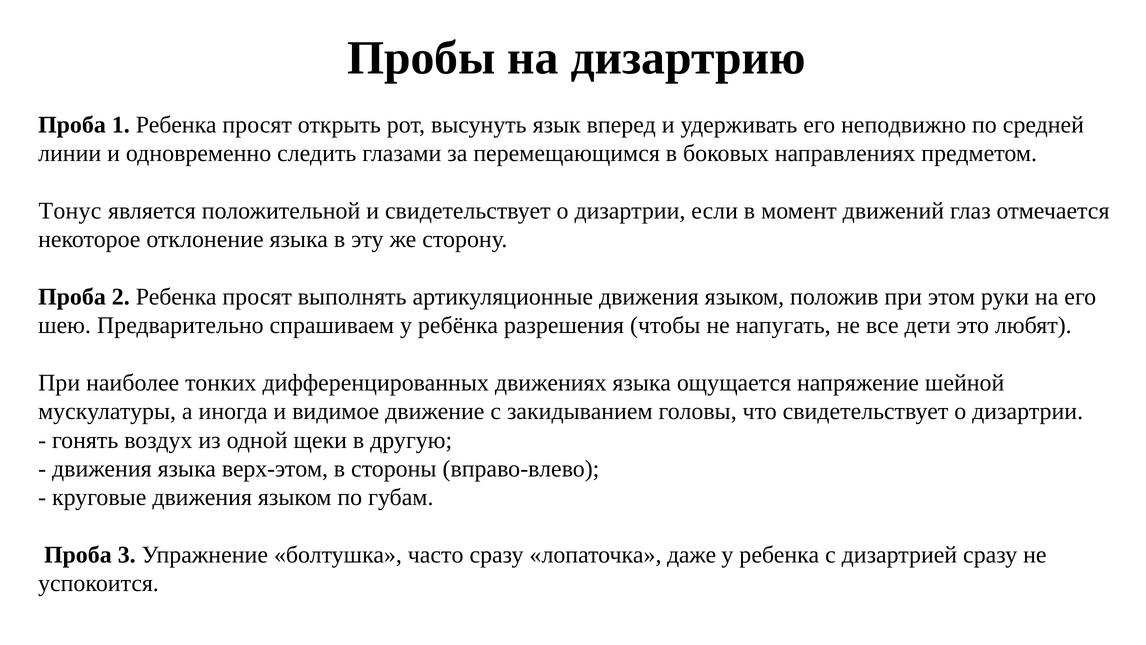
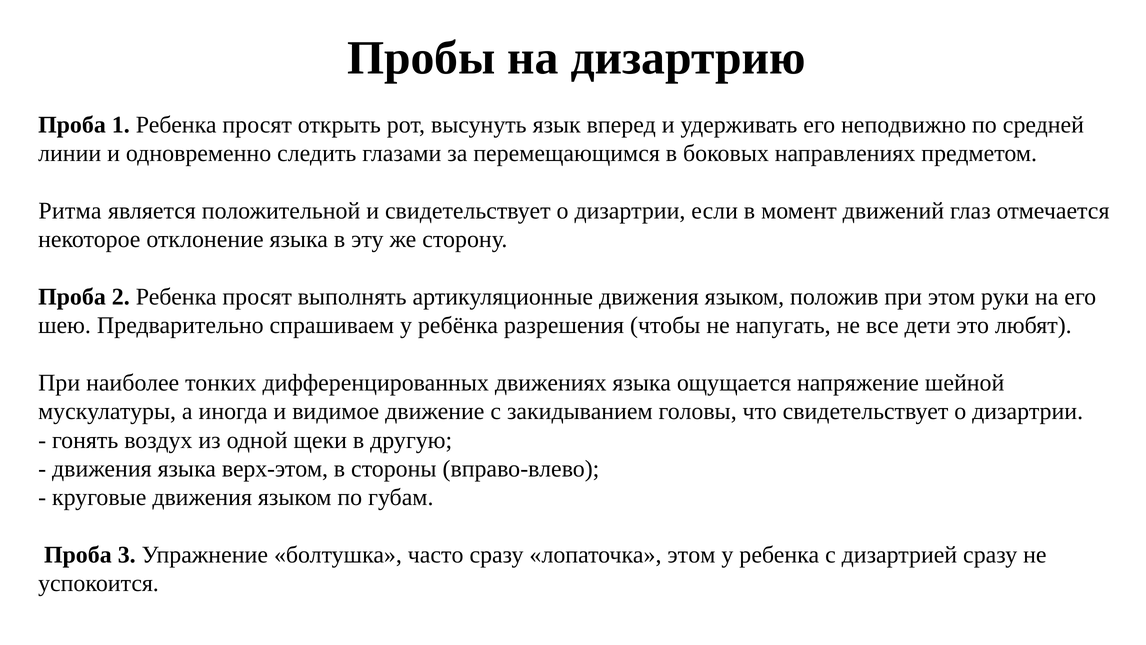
Тонус: Тонус -> Ритма (70, 211)
лопаточка даже: даже -> этом (691, 555)
